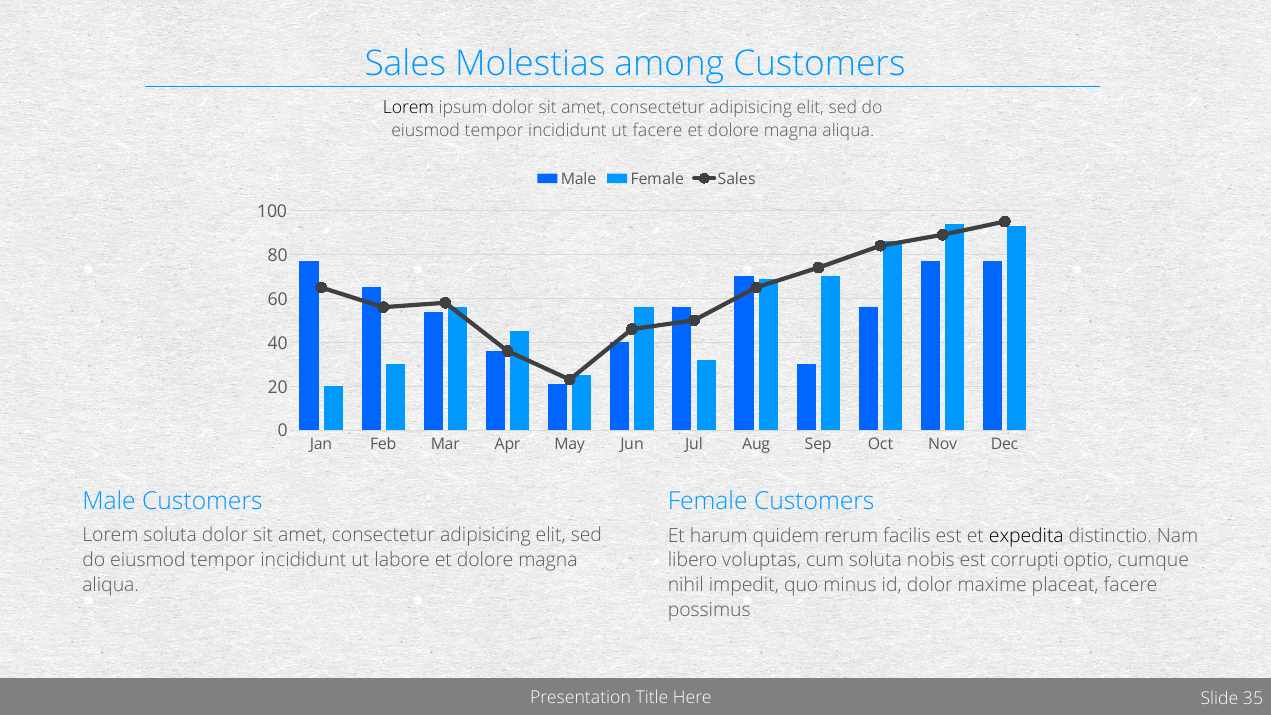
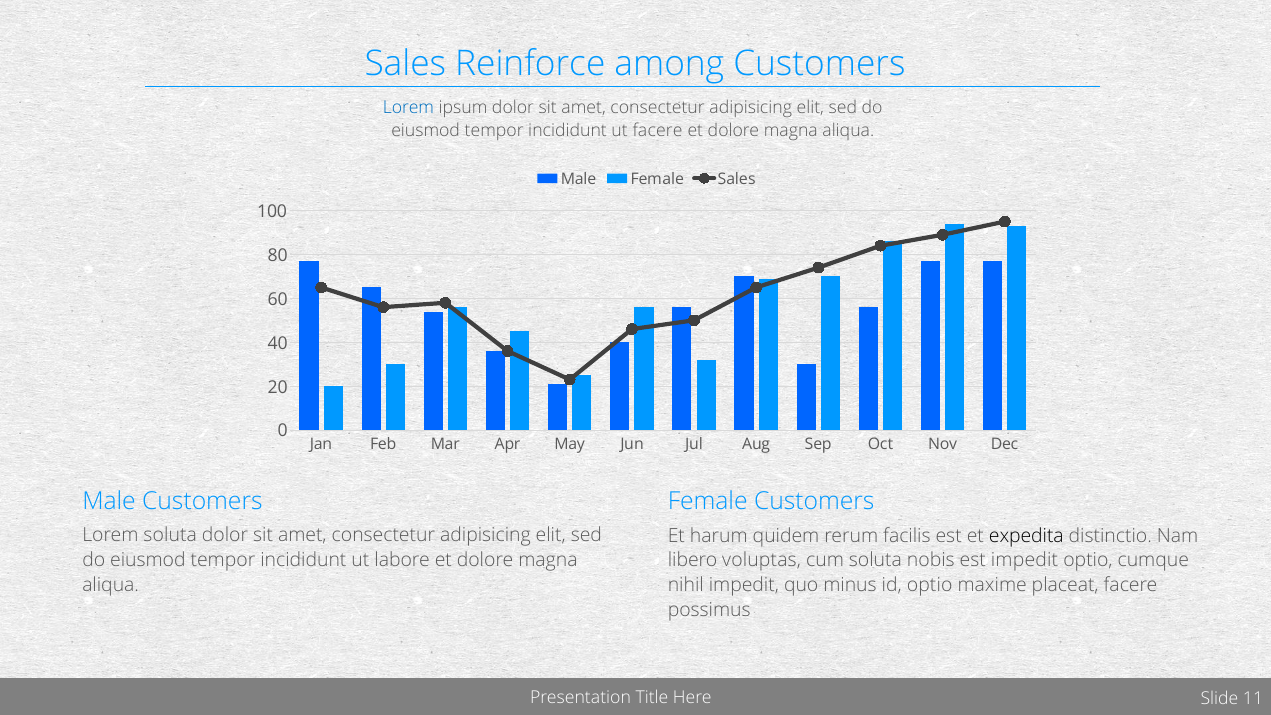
Molestias: Molestias -> Reinforce (530, 64)
Lorem colour: black -> blue (408, 108)
est corrupti: corrupti -> impedit (1025, 560)
id dolor: dolor -> optio (930, 585)
35: 35 -> 11 (1253, 698)
